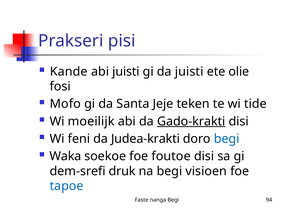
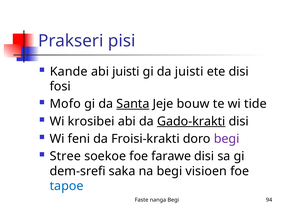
ete olie: olie -> disi (239, 72)
Santa underline: none -> present (133, 104)
teken: teken -> bouw (193, 104)
moeilijk: moeilijk -> krosibei (91, 122)
Judea-krakti: Judea-krakti -> Froisi-krakti (145, 139)
begi colour: blue -> purple (227, 139)
Waka: Waka -> Stree (65, 157)
foutoe: foutoe -> farawe (171, 157)
druk: druk -> saka (122, 172)
